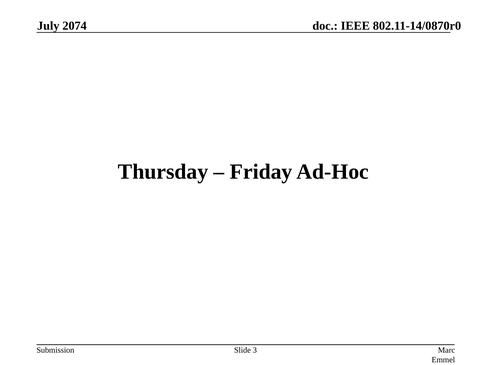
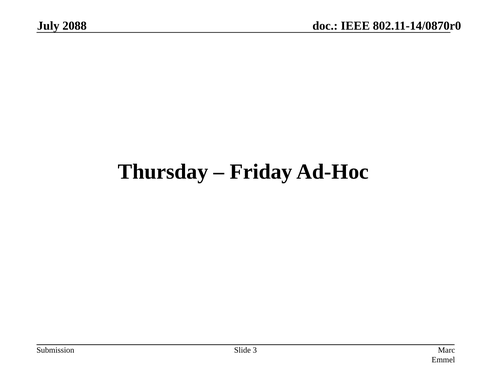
2074: 2074 -> 2088 (75, 26)
